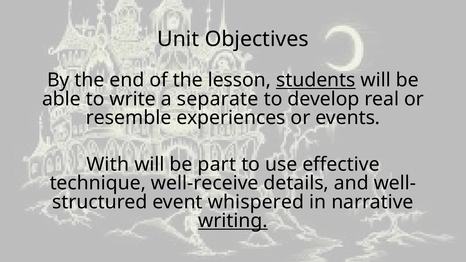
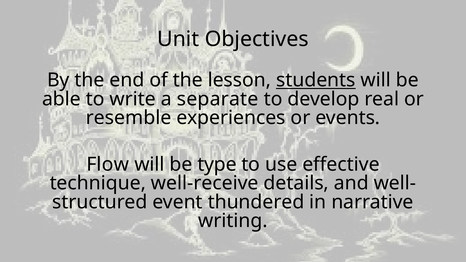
With: With -> Flow (108, 164)
part: part -> type (217, 164)
whispered: whispered -> thundered (256, 202)
writing underline: present -> none (233, 221)
